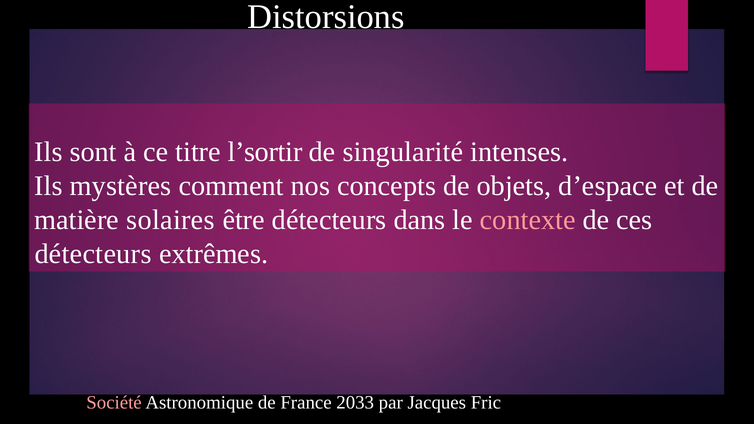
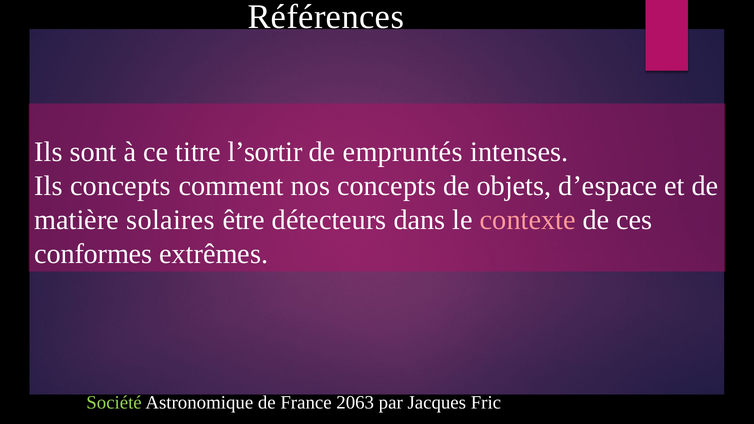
Distorsions: Distorsions -> Références (326, 17)
singularité: singularité -> empruntés (403, 152)
Ils mystères: mystères -> concepts (120, 186)
détecteurs: détecteurs -> conformes (93, 254)
Société colour: pink -> light green (114, 403)
2033: 2033 -> 2063 (355, 403)
